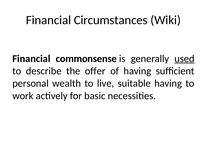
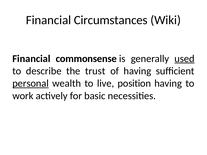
offer: offer -> trust (95, 71)
personal underline: none -> present (31, 84)
suitable: suitable -> position (134, 84)
